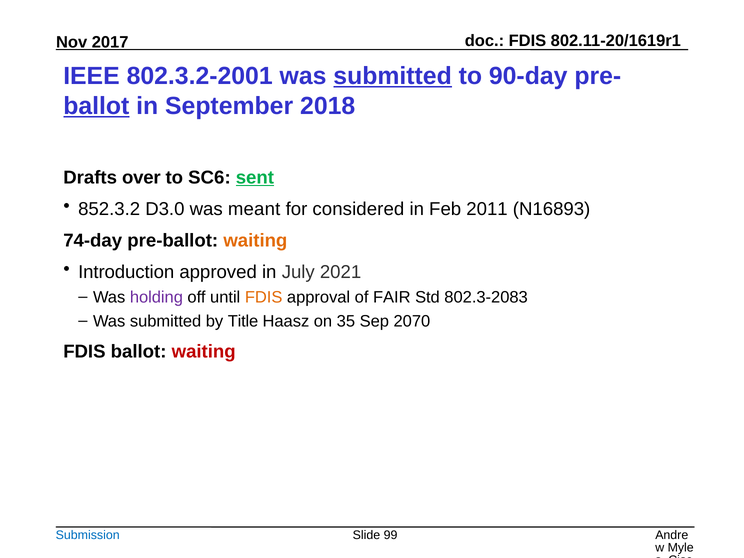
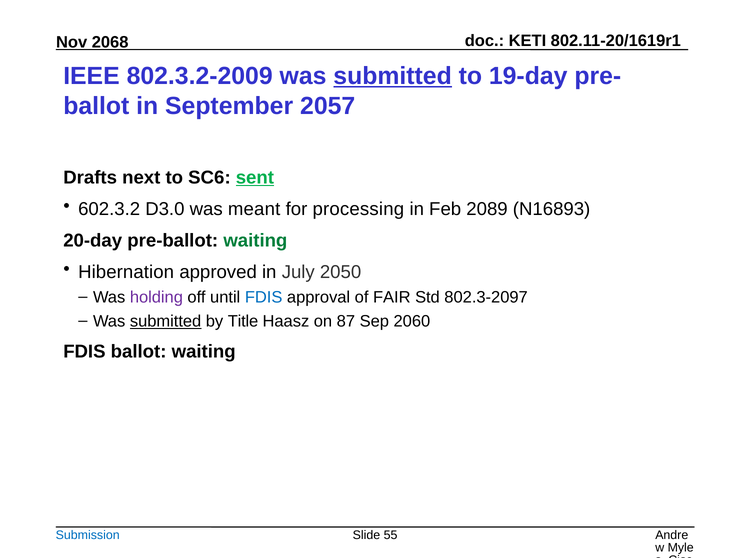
FDIS: FDIS -> KETI (527, 41)
2017: 2017 -> 2068 (110, 42)
802.3.2-2001: 802.3.2-2001 -> 802.3.2-2009 (200, 76)
90-day: 90-day -> 19-day (528, 76)
ballot underline: present -> none (96, 106)
2018: 2018 -> 2057 (328, 106)
over: over -> next (141, 177)
852.3.2: 852.3.2 -> 602.3.2 (109, 209)
considered: considered -> processing (358, 209)
2011: 2011 -> 2089 (487, 209)
74-day: 74-day -> 20-day (93, 241)
waiting colour: orange -> green (255, 241)
Introduction: Introduction -> Hibernation (126, 272)
2021: 2021 -> 2050 (341, 272)
FDIS colour: orange -> blue (264, 297)
802.3-2083: 802.3-2083 -> 802.3-2097 (486, 297)
submitted underline: none -> present (166, 321)
35: 35 -> 87 (346, 321)
2070: 2070 -> 2060 (412, 321)
waiting colour: red -> black (204, 352)
99: 99 -> 55 (391, 535)
